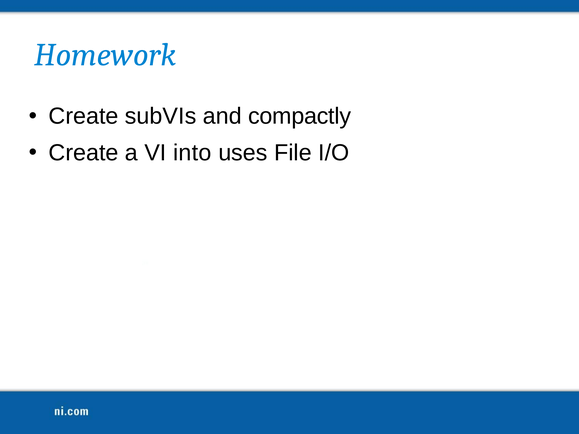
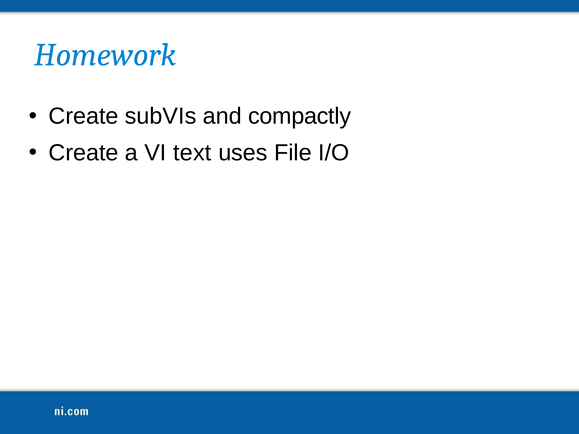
into: into -> text (192, 153)
